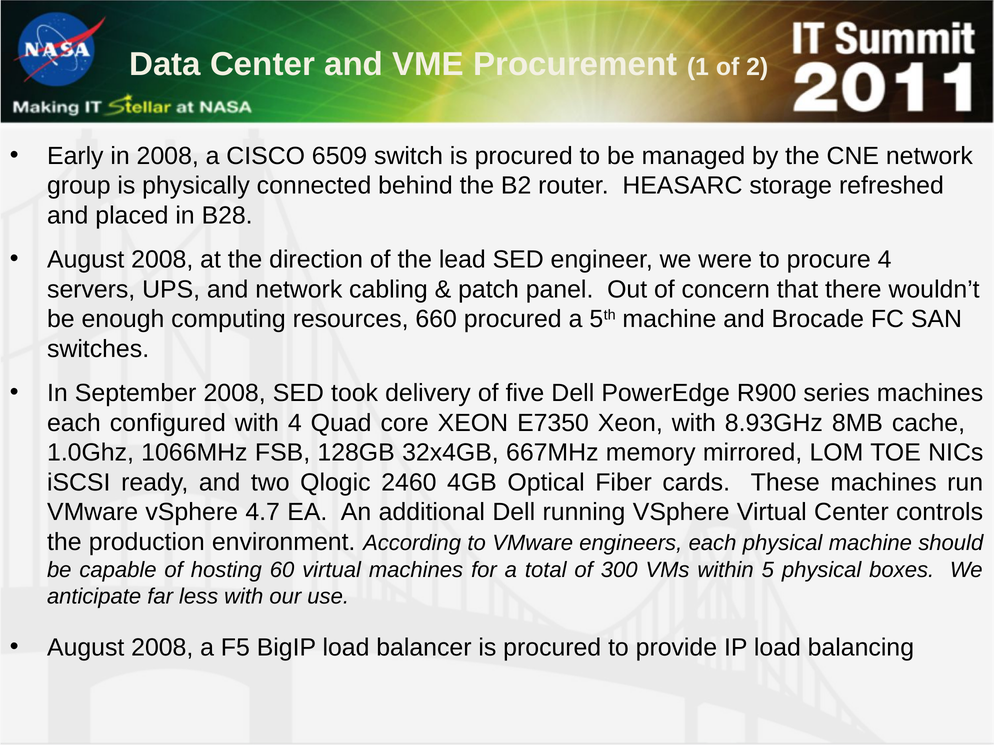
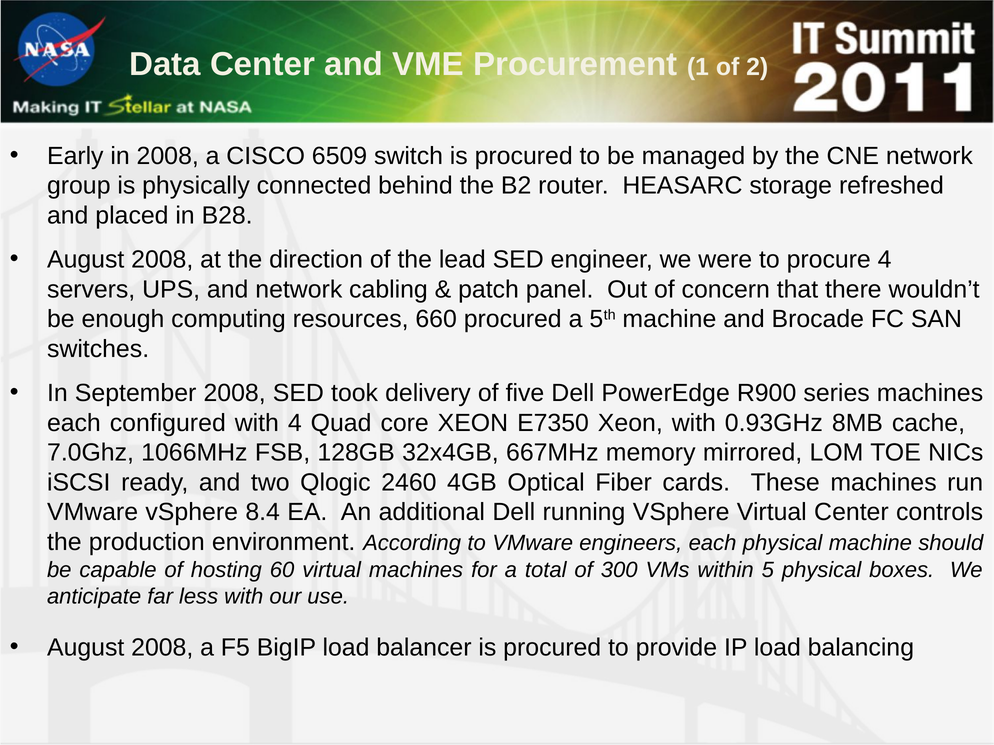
8.93GHz: 8.93GHz -> 0.93GHz (774, 423)
1.0Ghz: 1.0Ghz -> 7.0Ghz (91, 453)
4.7: 4.7 -> 8.4 (263, 513)
